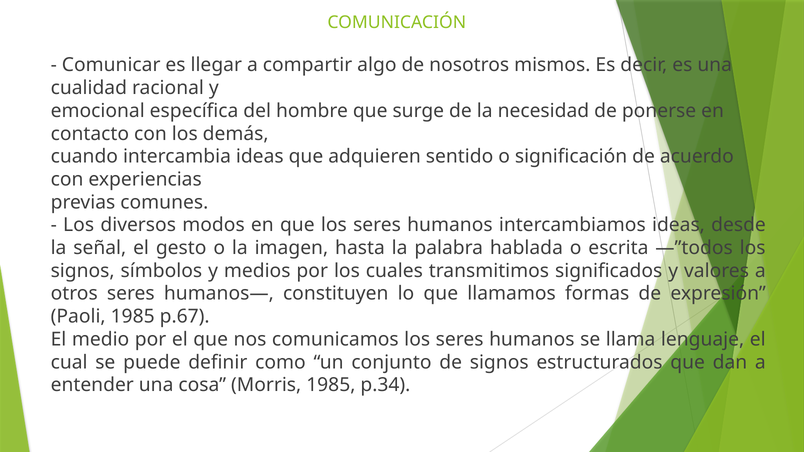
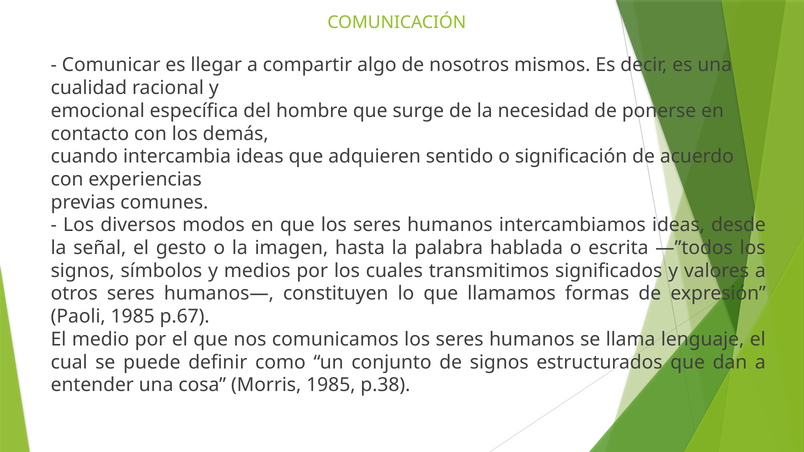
p.34: p.34 -> p.38 (385, 385)
